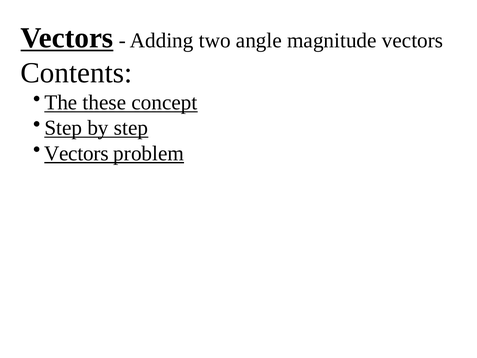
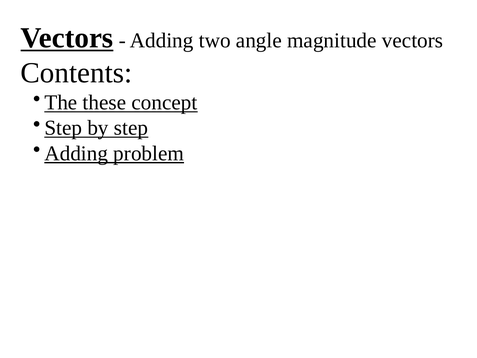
Vectors: Vectors -> Adding (76, 153)
